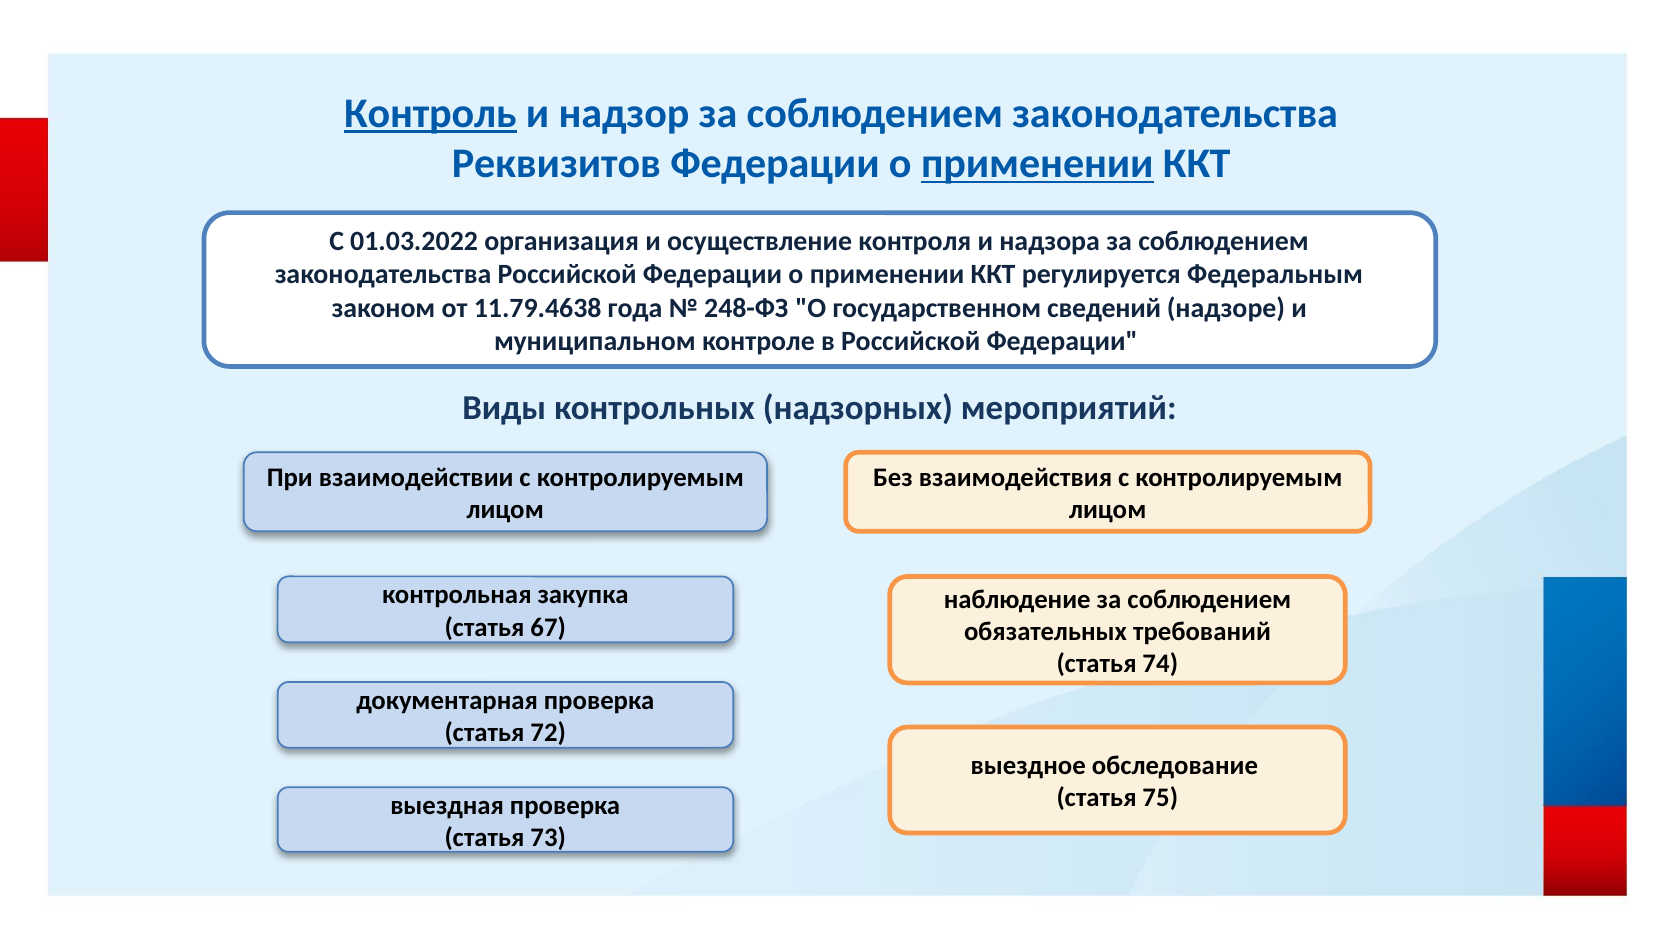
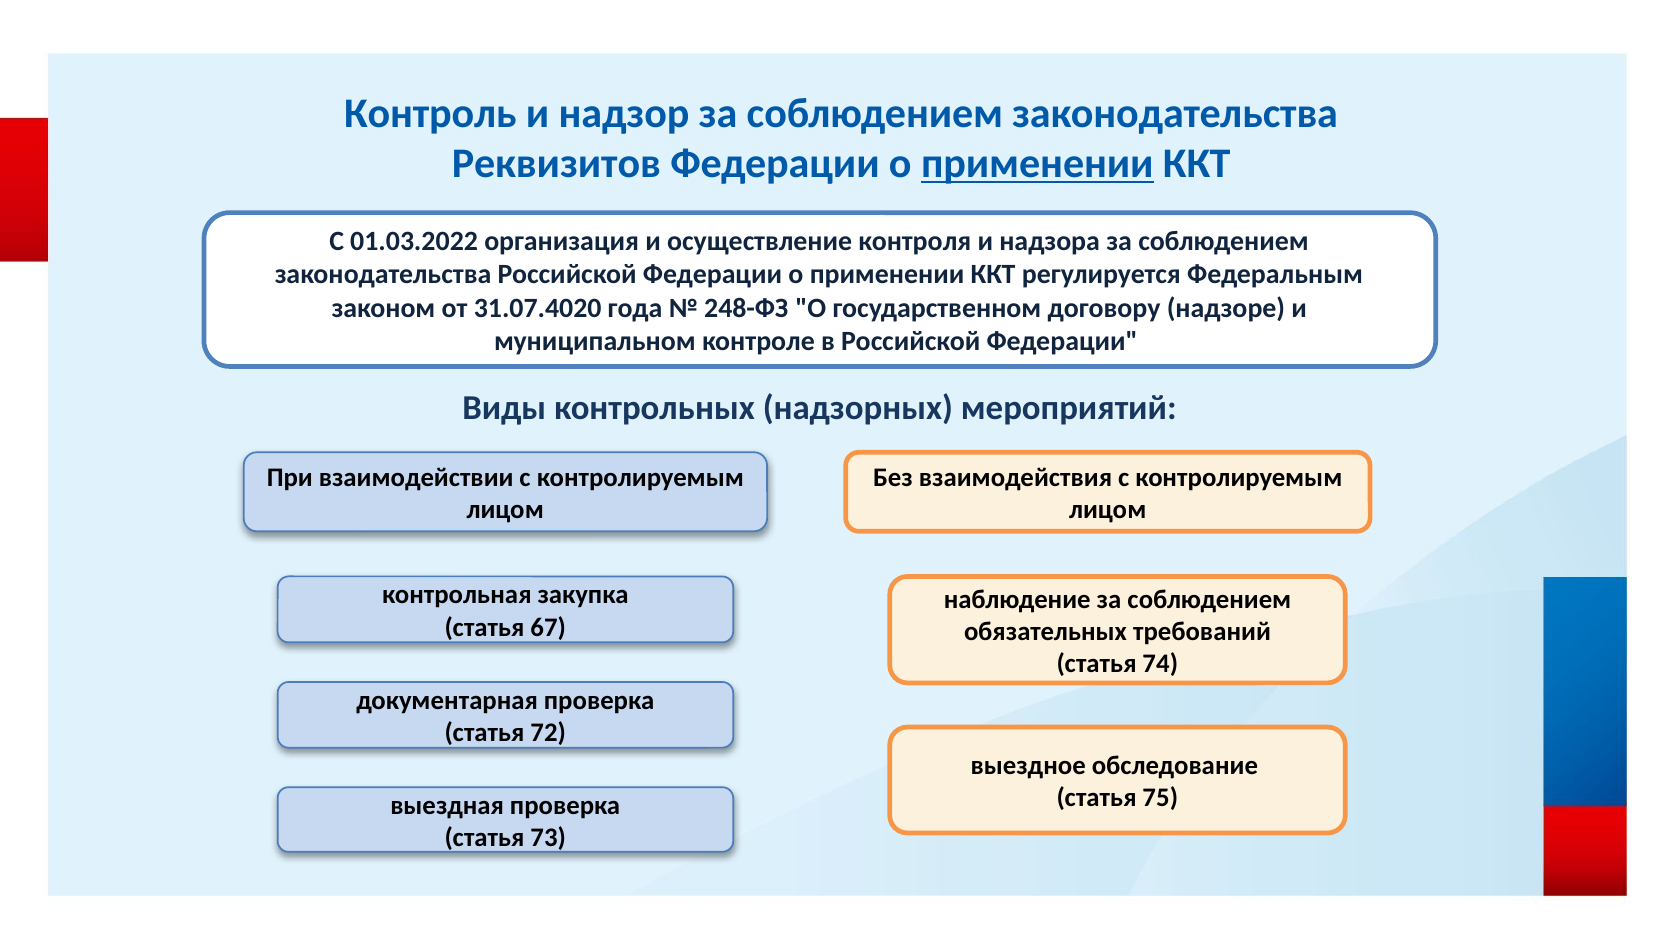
Контроль underline: present -> none (430, 114)
11.79.4638: 11.79.4638 -> 31.07.4020 (538, 308)
сведений: сведений -> договору (1104, 308)
